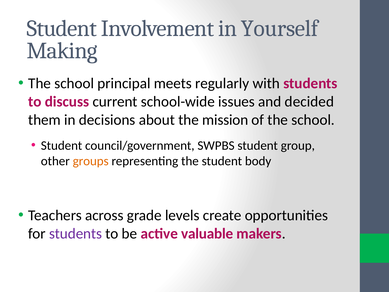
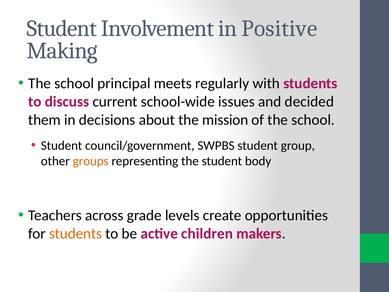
Yourself: Yourself -> Positive (279, 28)
students colour: purple -> orange (76, 233)
valuable: valuable -> children (207, 233)
